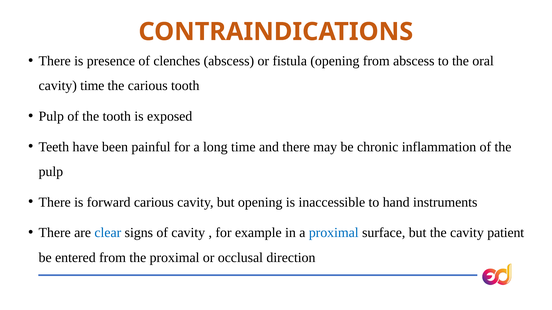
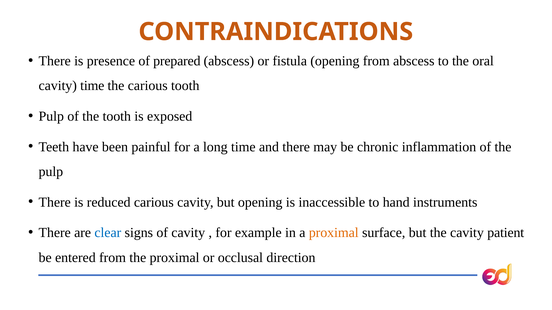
clenches: clenches -> prepared (177, 61)
forward: forward -> reduced (109, 202)
proximal colour: blue -> orange (334, 233)
